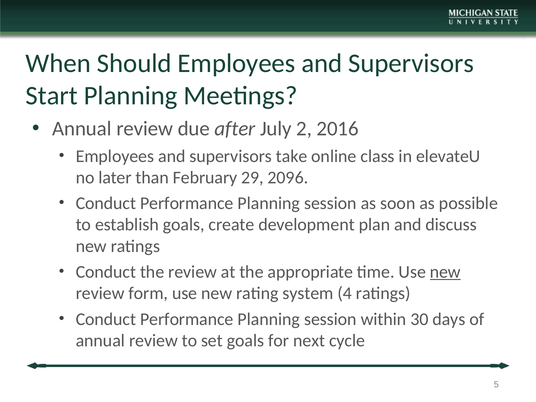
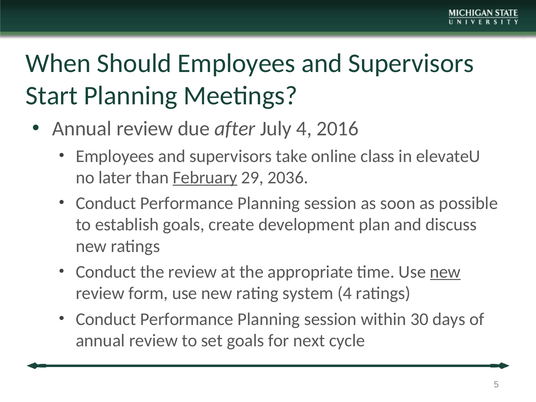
July 2: 2 -> 4 (304, 129)
February underline: none -> present (205, 178)
2096: 2096 -> 2036 (288, 178)
